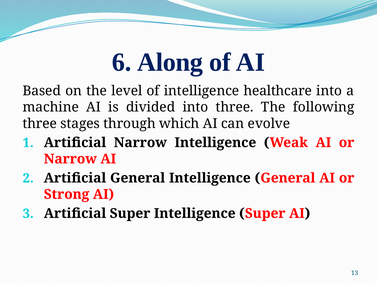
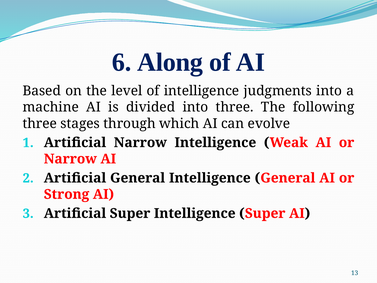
healthcare: healthcare -> judgments (278, 91)
